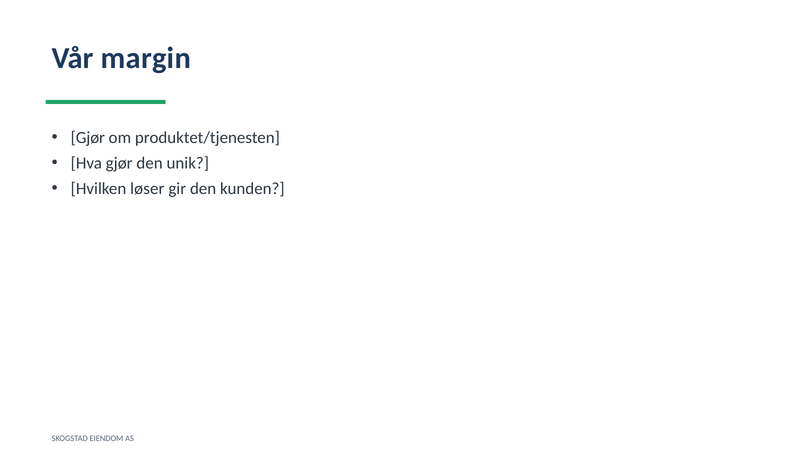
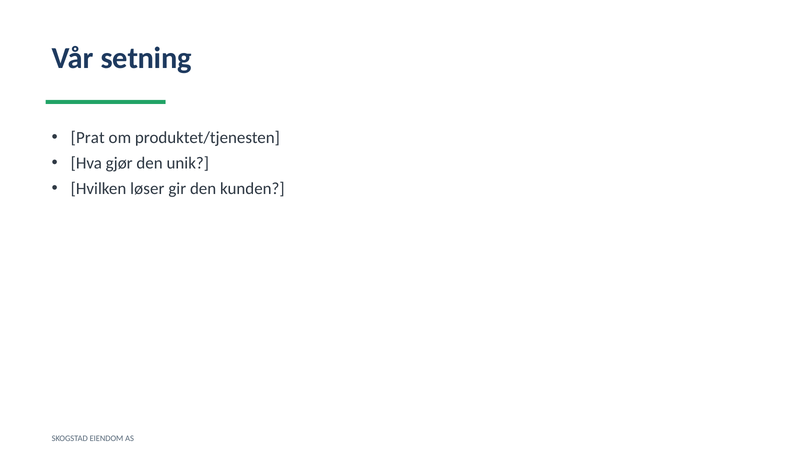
margin: margin -> setning (146, 58)
Gjør: Gjør -> Prat (88, 138)
